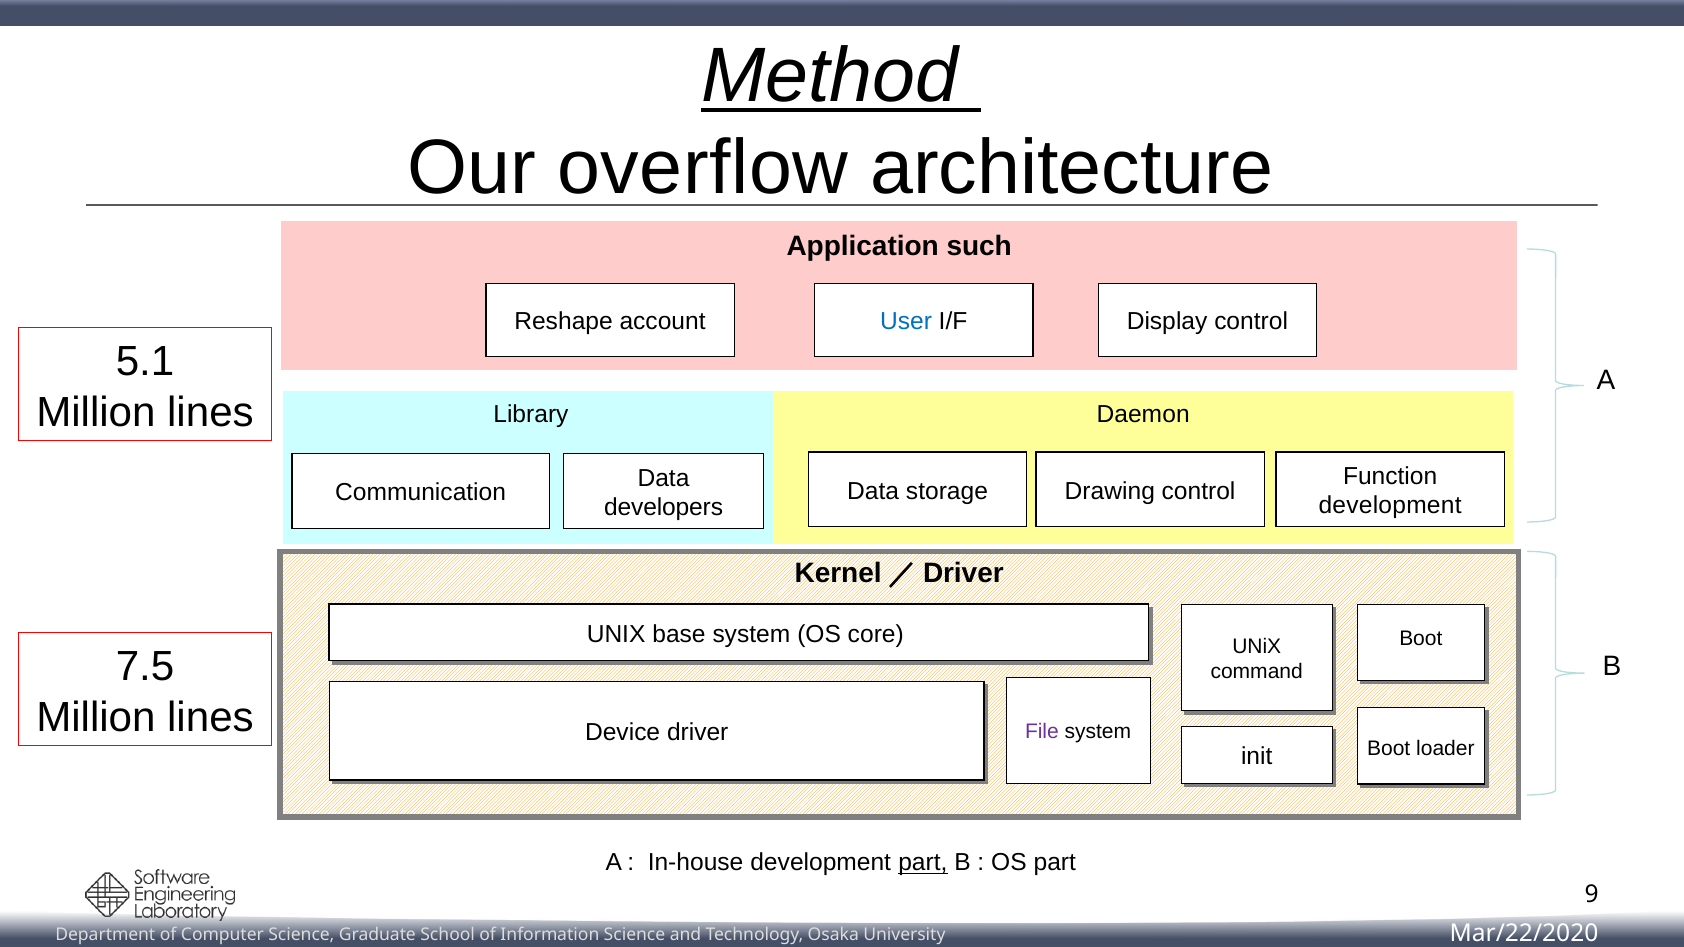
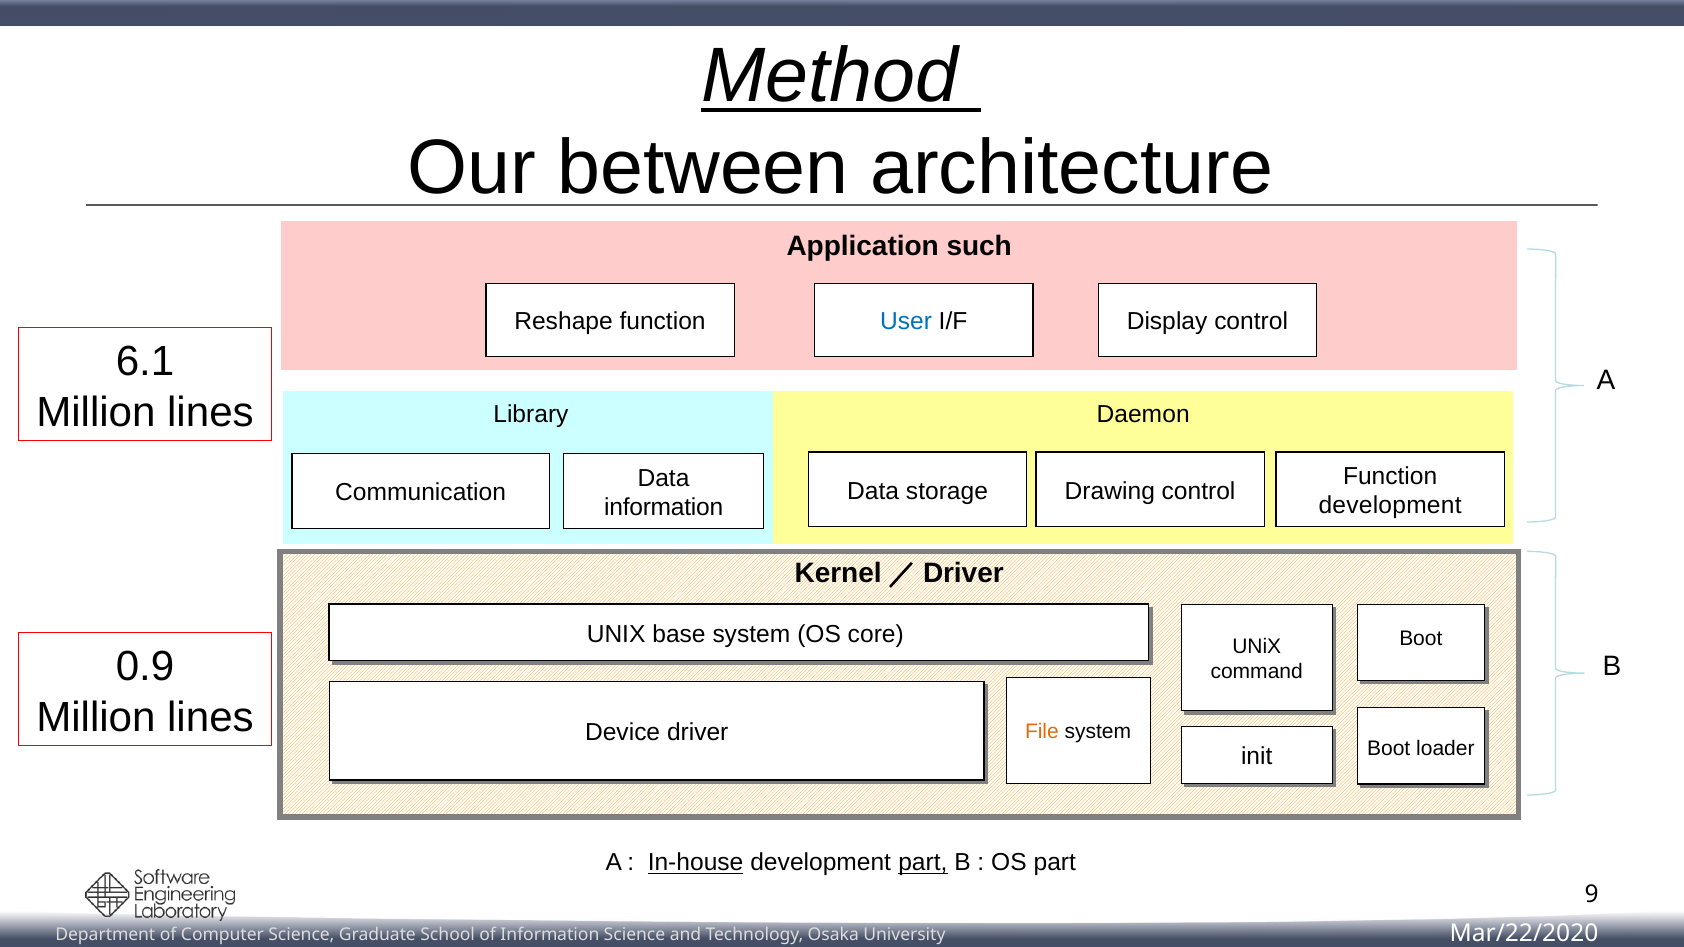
overflow: overflow -> between (703, 169)
Reshape account: account -> function (663, 322)
5.1: 5.1 -> 6.1 (145, 362)
developers: developers -> information (664, 508)
7.5: 7.5 -> 0.9 (145, 667)
File colour: purple -> orange (1042, 732)
In-house underline: none -> present (696, 863)
